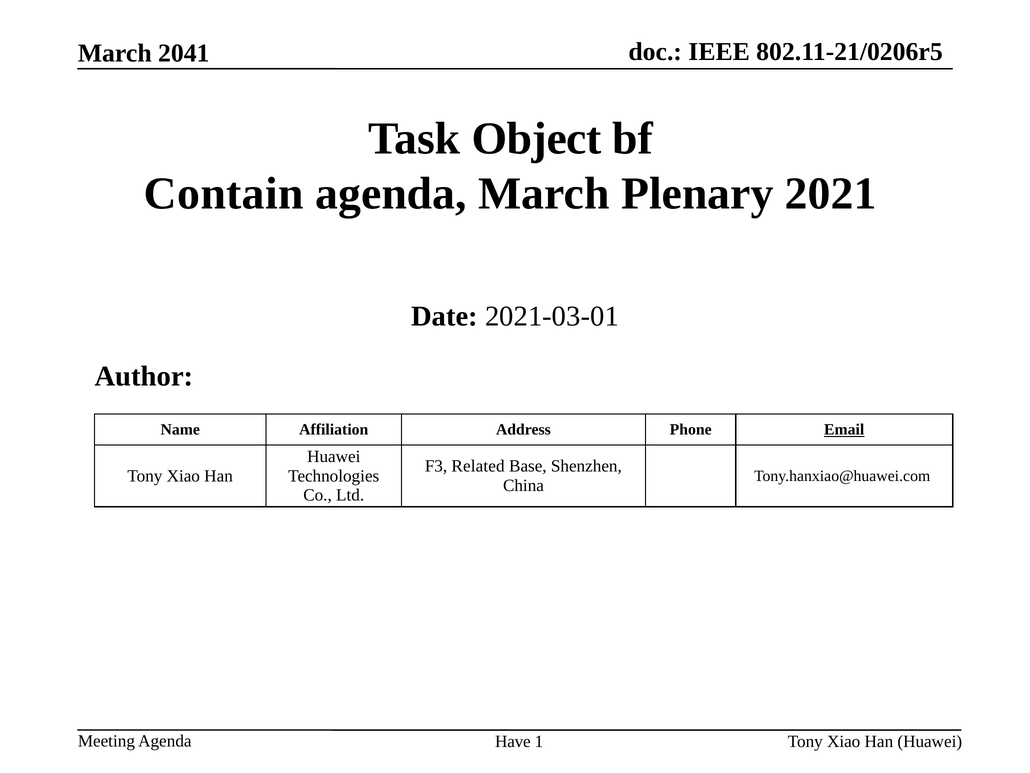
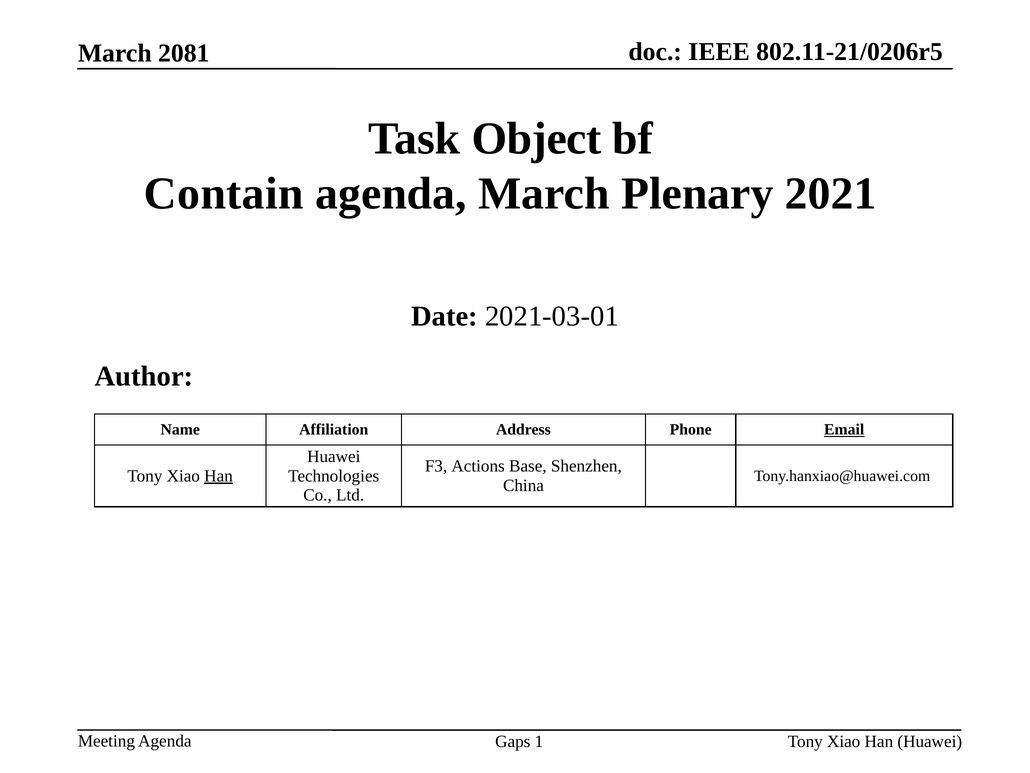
2041: 2041 -> 2081 (184, 53)
Related: Related -> Actions (478, 466)
Han underline: none -> present (219, 476)
Have: Have -> Gaps (513, 741)
